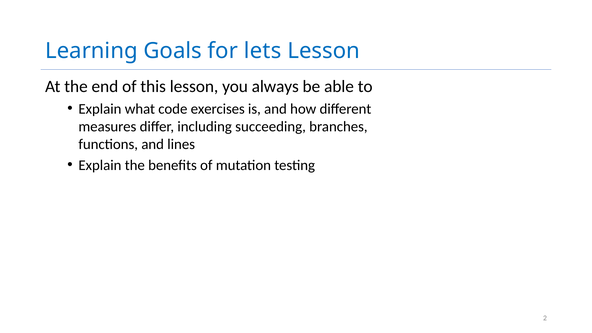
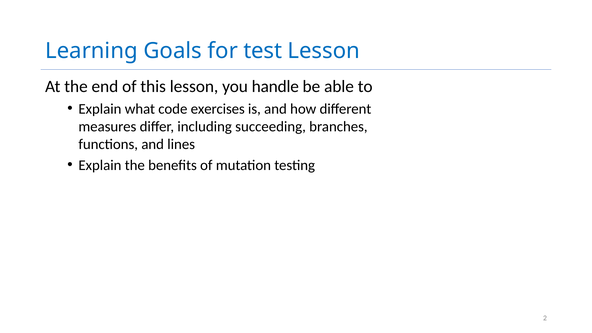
lets: lets -> test (263, 51)
always: always -> handle (275, 87)
